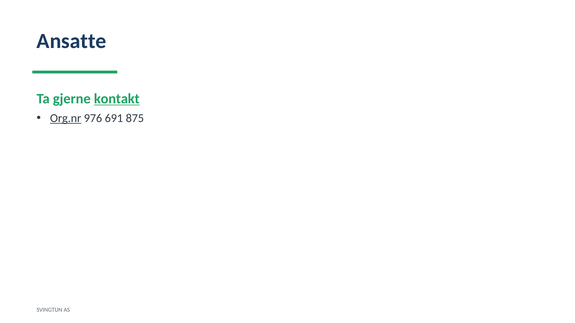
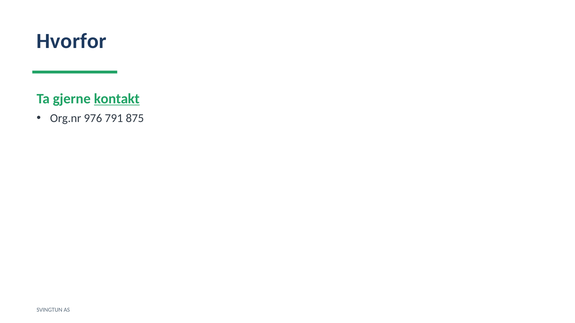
Ansatte: Ansatte -> Hvorfor (72, 41)
Org.nr underline: present -> none (66, 118)
691: 691 -> 791 (114, 118)
